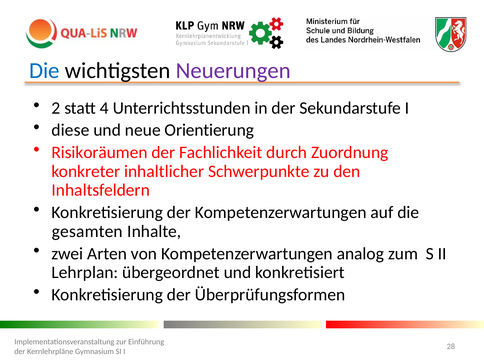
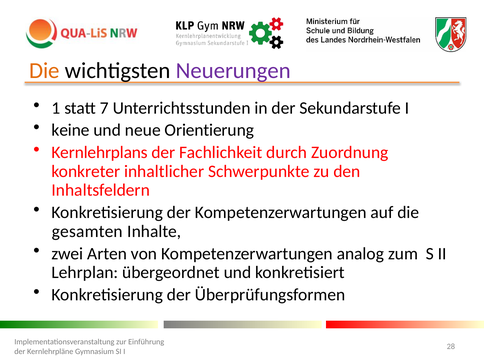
Die colour: blue -> orange (44, 71)
2: 2 -> 1 (56, 108)
4: 4 -> 7 (104, 108)
diese: diese -> keine (71, 130)
Risikoräumen: Risikoräumen -> Kernlehrplans (100, 152)
